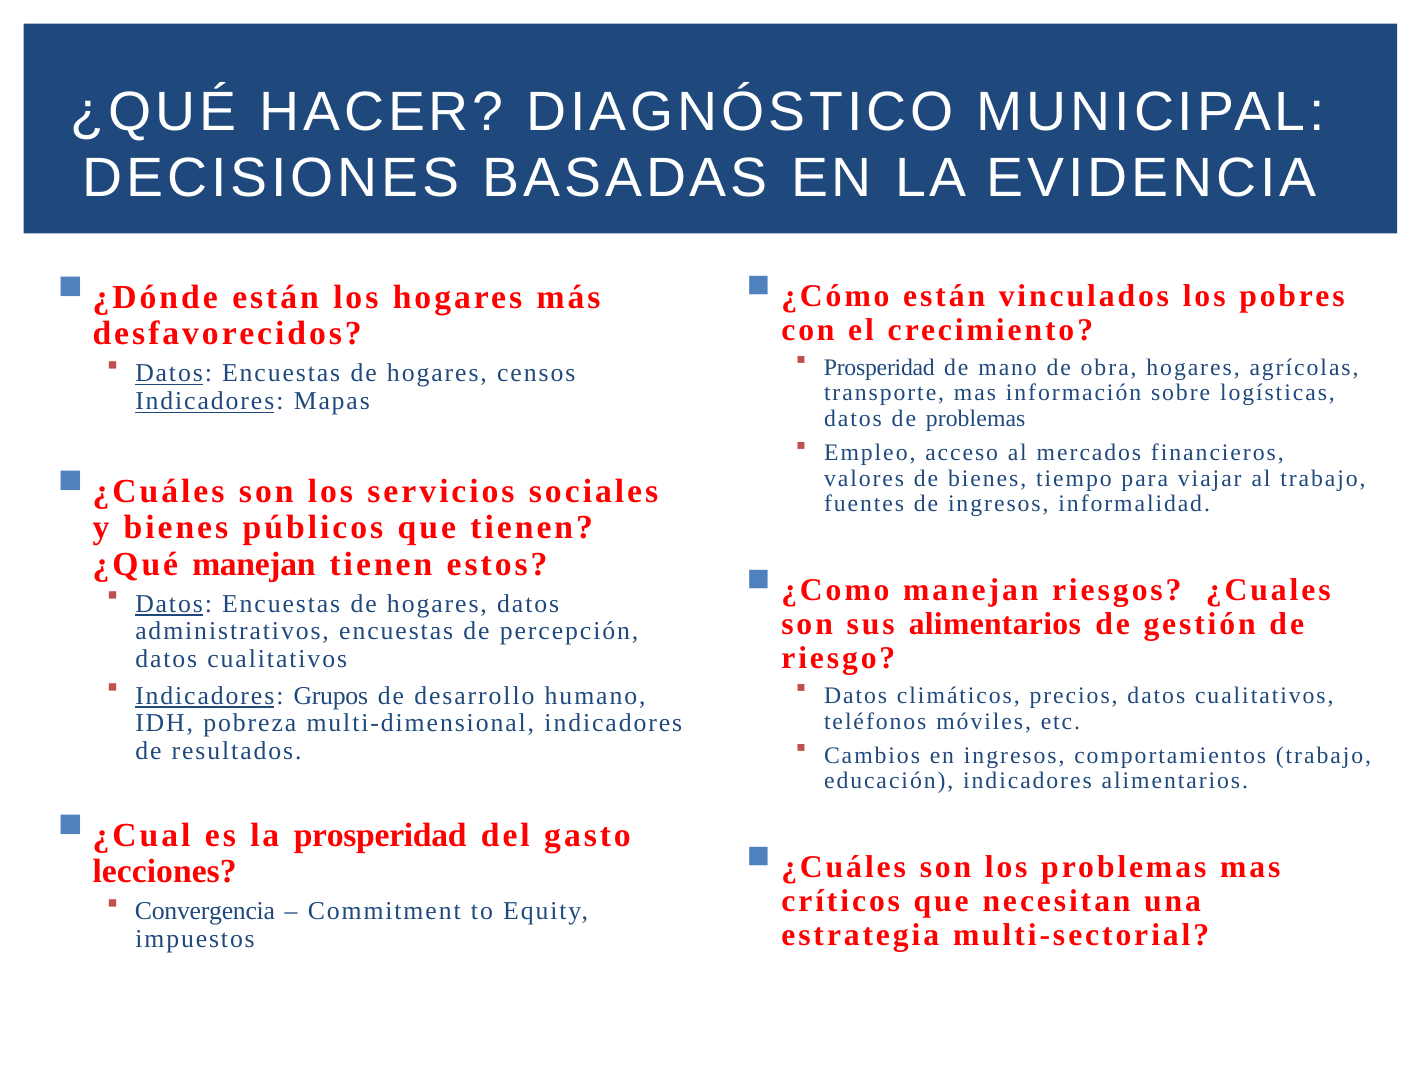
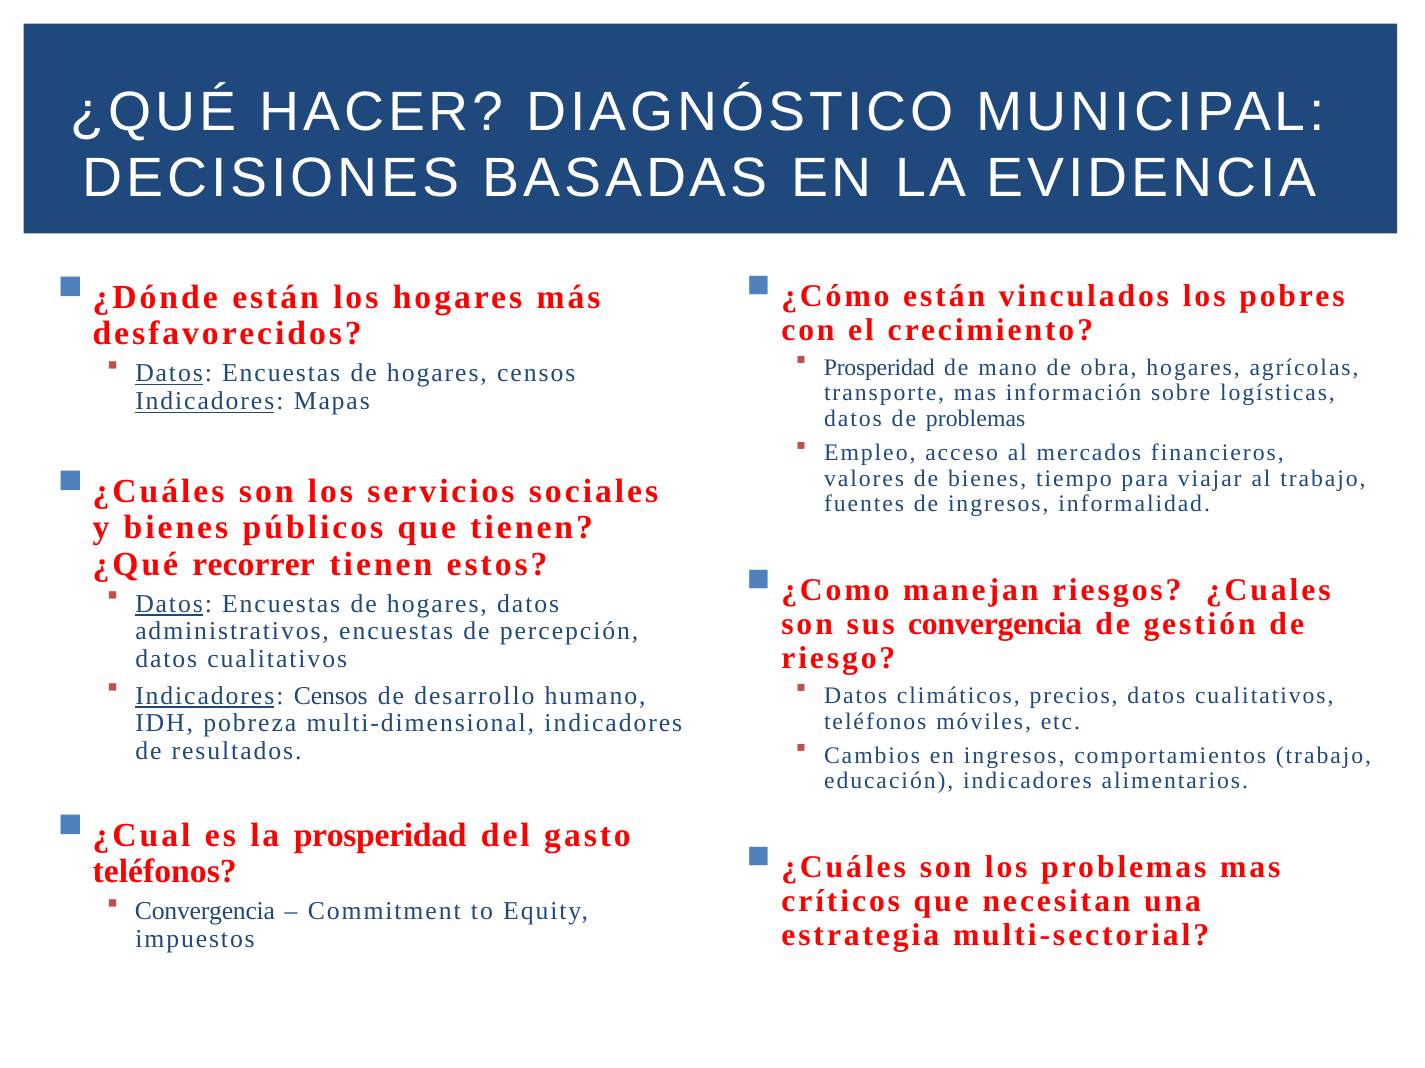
¿Qué manejan: manejan -> recorrer (254, 565)
sus alimentarios: alimentarios -> convergencia (995, 625)
Indicadores Grupos: Grupos -> Censos (331, 696)
lecciones: lecciones -> teléfonos (165, 872)
